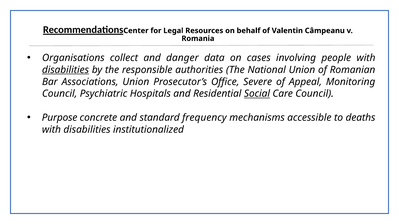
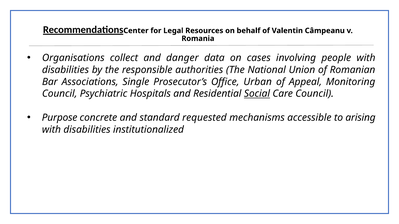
disabilities underline: present -> none (65, 70)
Associations Union: Union -> Single (136, 82)
Severe: Severe -> Urban (258, 82)
frequency: frequency -> requested (204, 118)
deaths: deaths -> arising (361, 118)
